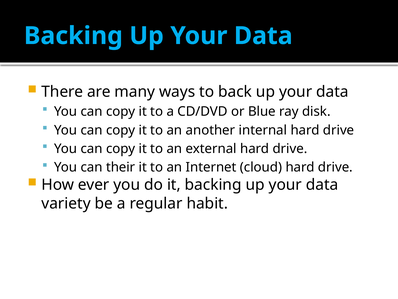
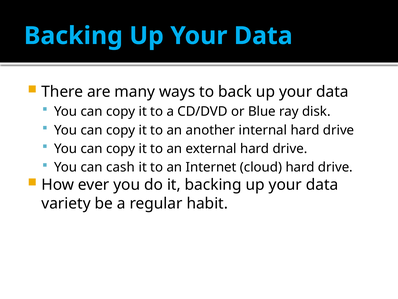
their: their -> cash (121, 167)
